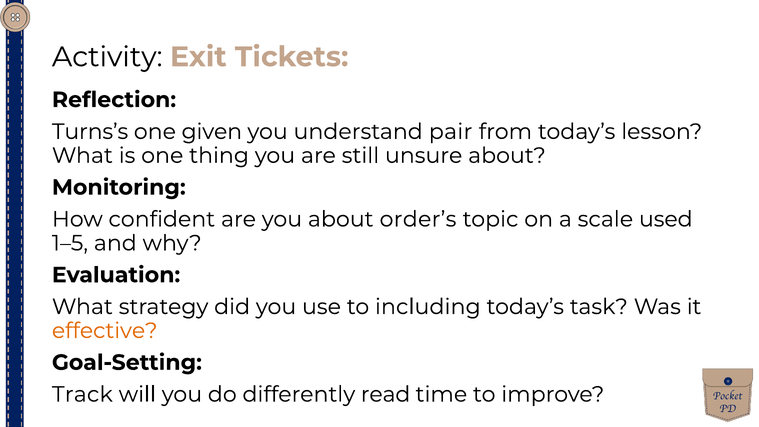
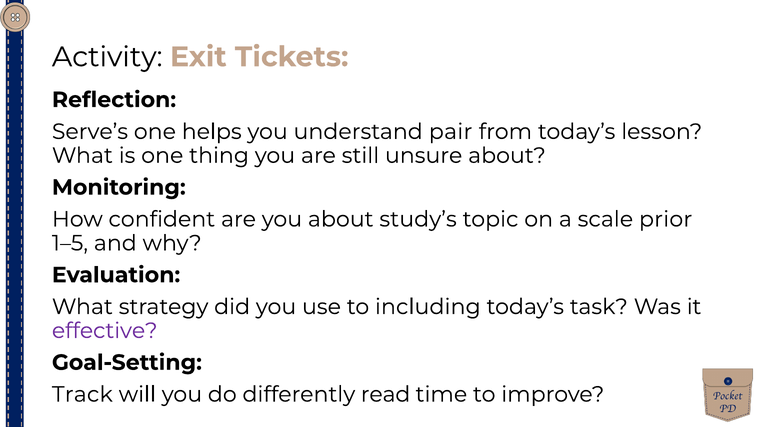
Turns’s: Turns’s -> Serve’s (90, 132)
given: given -> helps (212, 132)
order’s: order’s -> study’s (418, 219)
used: used -> prior (666, 219)
effective colour: orange -> purple (105, 331)
